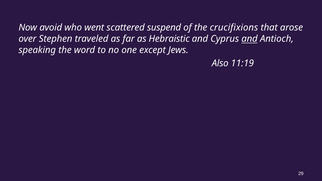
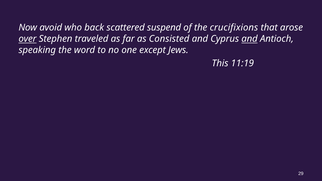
went: went -> back (94, 28)
over underline: none -> present (27, 39)
Hebraistic: Hebraistic -> Consisted (169, 39)
Also: Also -> This (220, 63)
